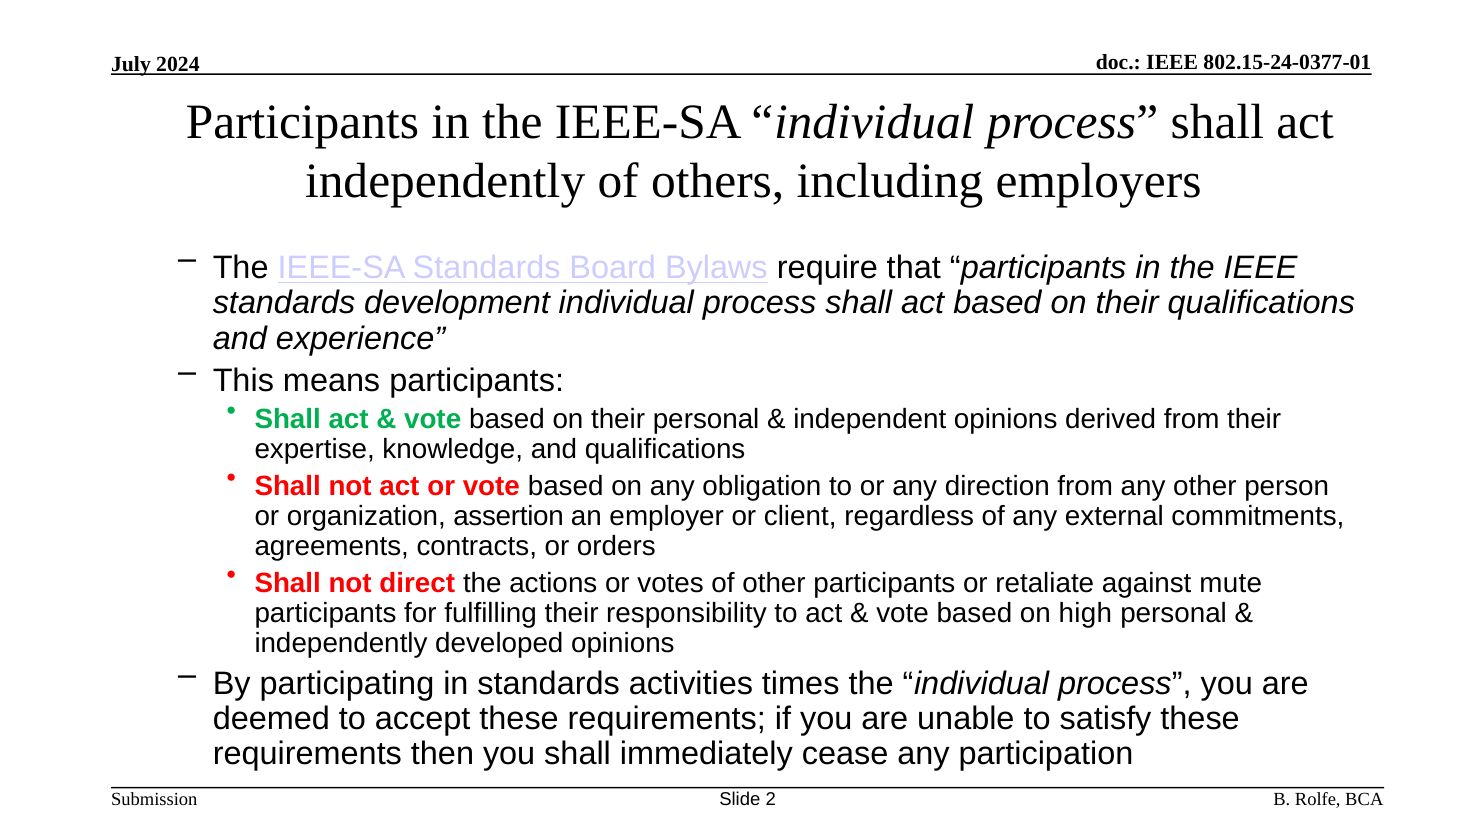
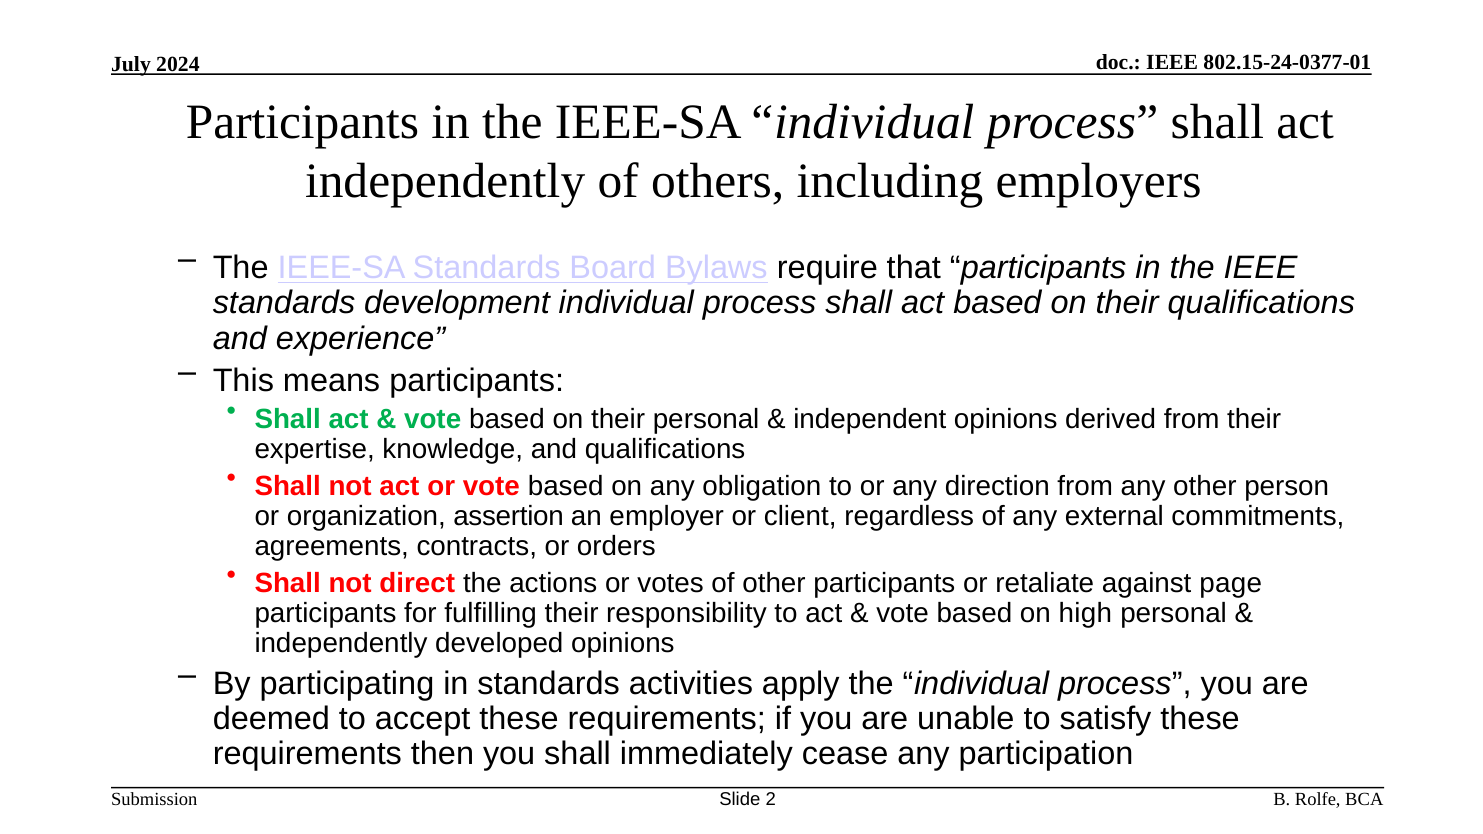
mute: mute -> page (1231, 583)
times: times -> apply (801, 684)
